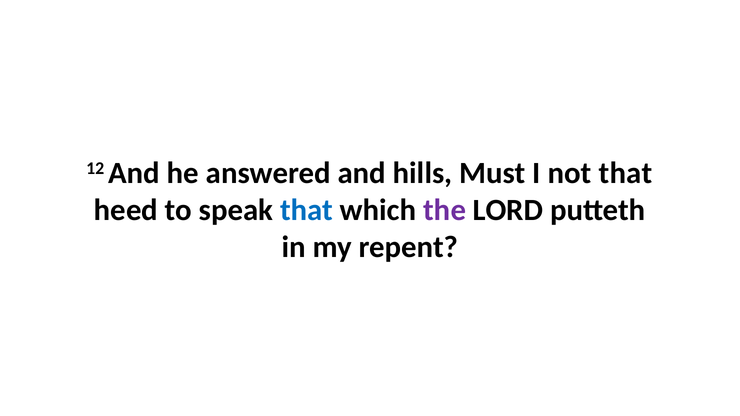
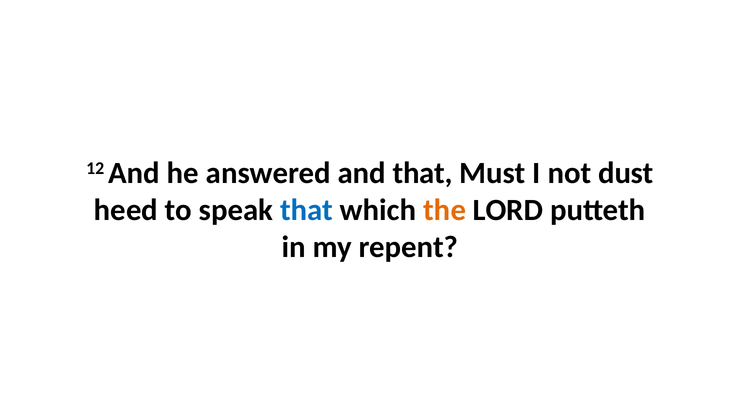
and hills: hills -> that (423, 173)
not that: that -> dust (626, 173)
the colour: purple -> orange (445, 210)
